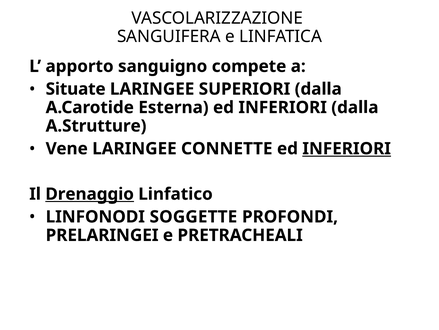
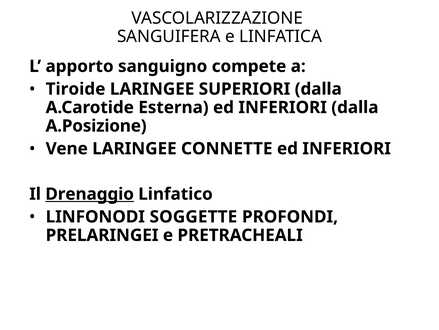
Situate: Situate -> Tiroide (76, 89)
A.Strutture: A.Strutture -> A.Posizione (96, 126)
INFERIORI underline: present -> none (347, 148)
